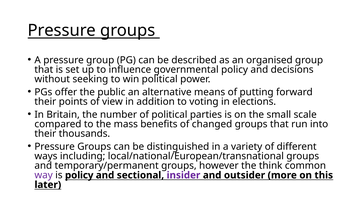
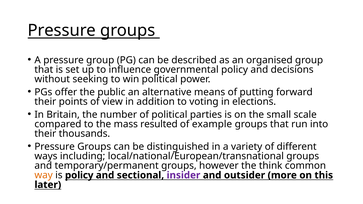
benefits: benefits -> resulted (159, 124)
changed: changed -> example (212, 124)
way colour: purple -> orange (44, 175)
